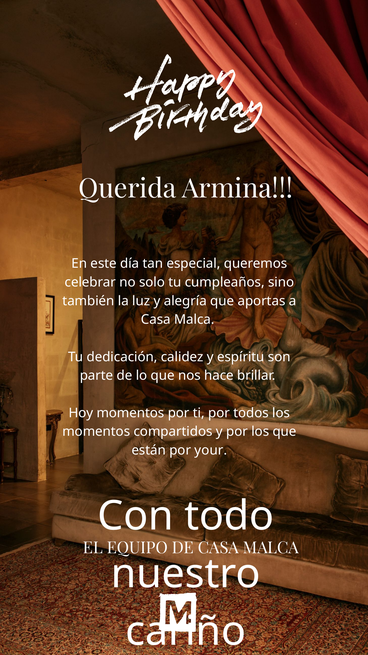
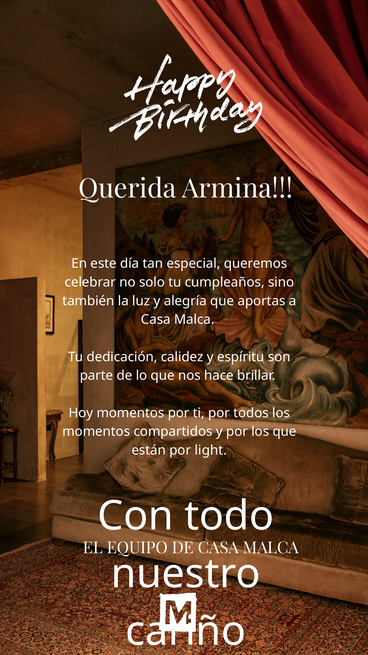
your: your -> light (211, 450)
